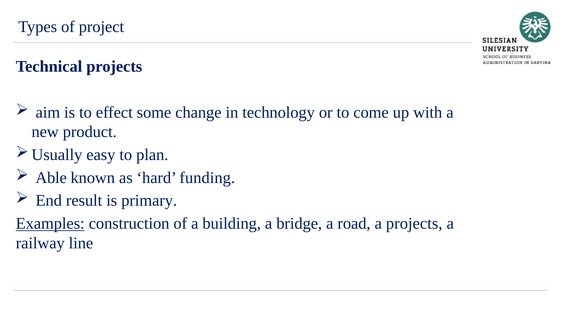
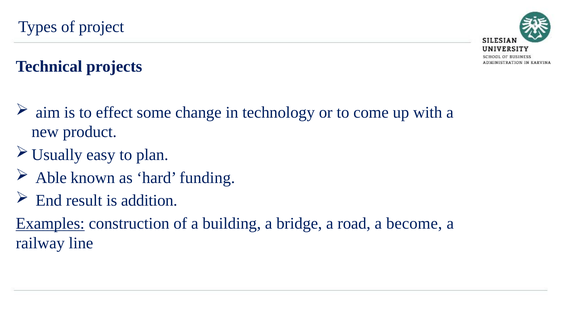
primary: primary -> addition (149, 201)
a projects: projects -> become (414, 224)
